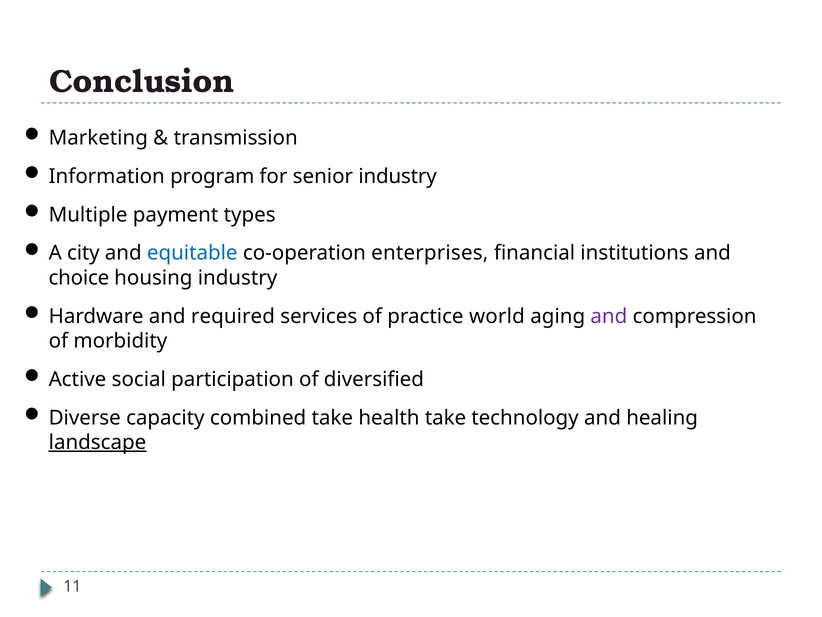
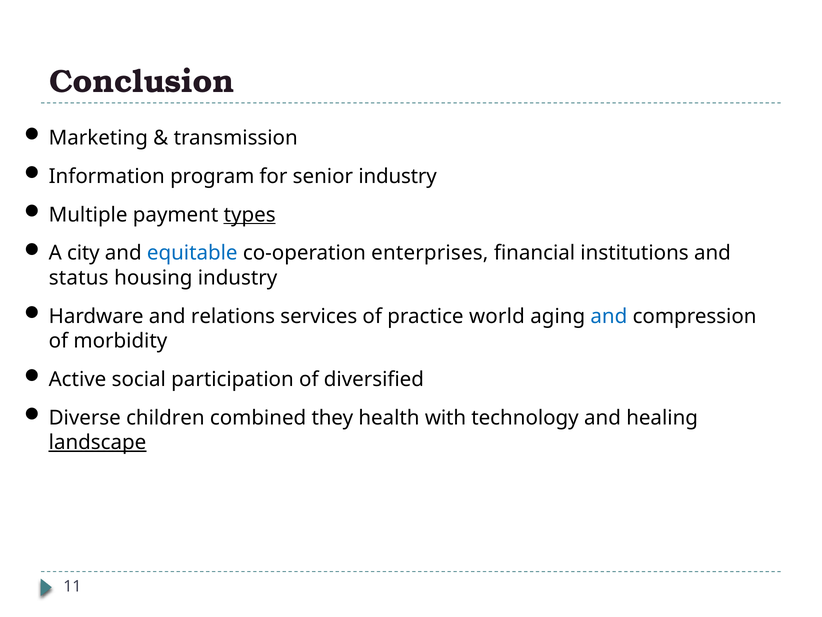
types underline: none -> present (250, 215)
choice: choice -> status (79, 278)
required: required -> relations (233, 316)
and colour: purple -> blue (609, 316)
capacity: capacity -> children (165, 417)
combined take: take -> they (332, 417)
health take: take -> with (446, 417)
